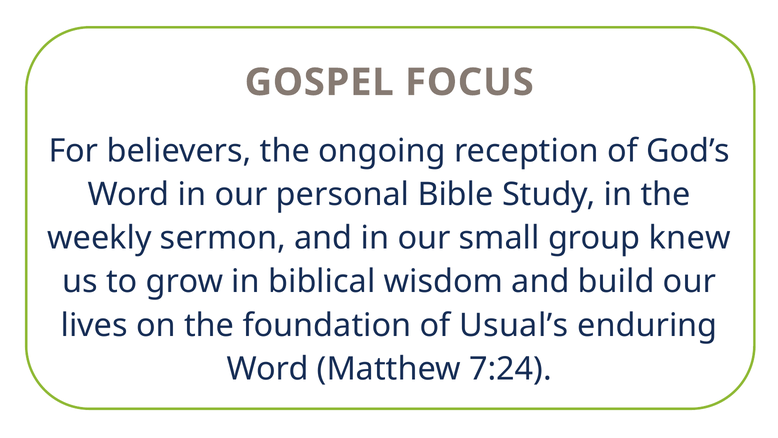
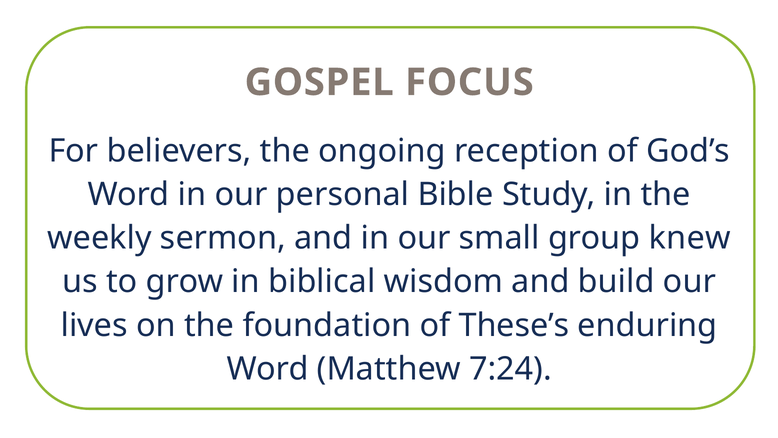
Usual’s: Usual’s -> These’s (514, 325)
